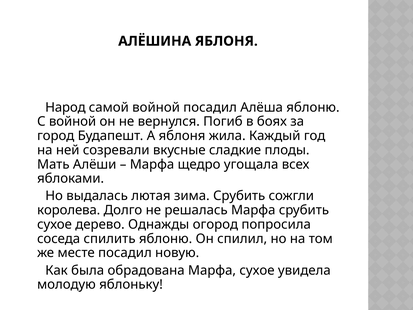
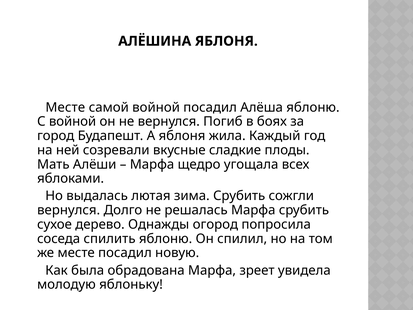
Народ: Народ -> Месте (65, 107)
королева: королева -> вернулся (69, 210)
Марфа сухое: сухое -> зреет (257, 270)
